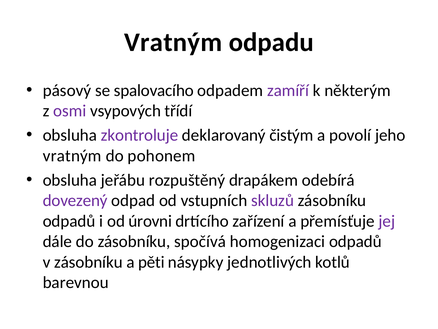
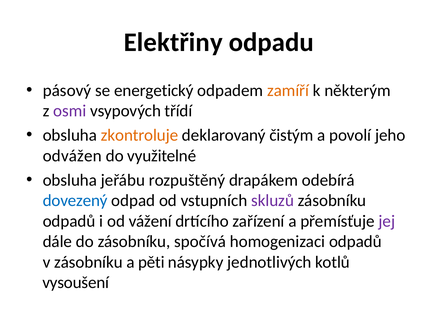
Vratným: Vratným -> Elektřiny (173, 42)
spalovacího: spalovacího -> energetický (154, 90)
zamíří colour: purple -> orange (288, 90)
zkontroluje colour: purple -> orange (140, 135)
vratným: vratným -> odvážen (72, 156)
pohonem: pohonem -> využitelné (162, 156)
dovezený colour: purple -> blue (75, 200)
úrovni: úrovni -> vážení (150, 221)
barevnou: barevnou -> vysoušení (76, 282)
